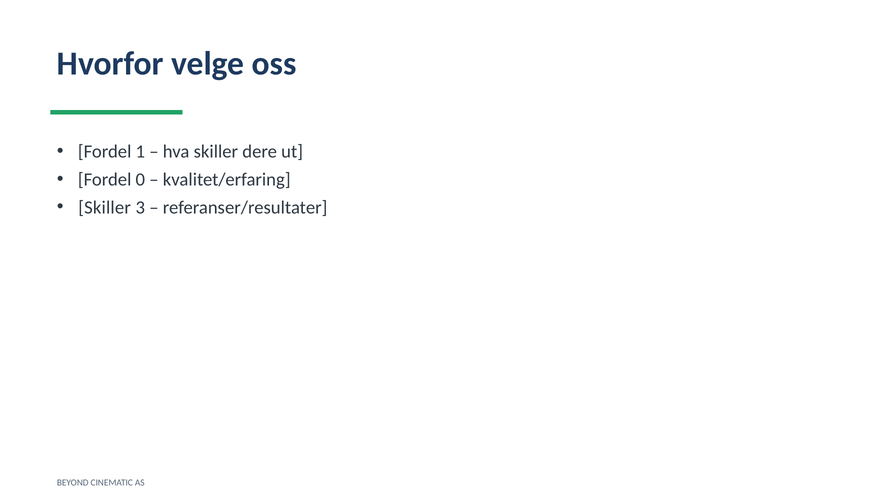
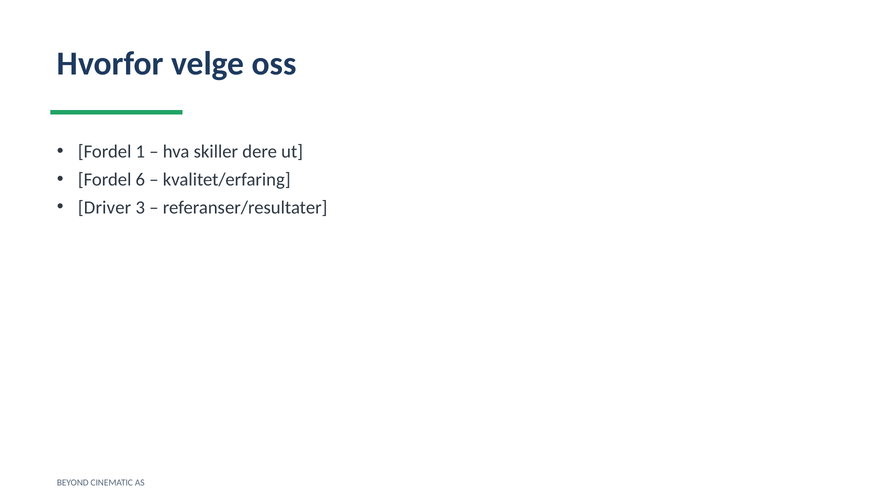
0: 0 -> 6 (140, 180)
Skiller: Skiller -> Driver (105, 208)
